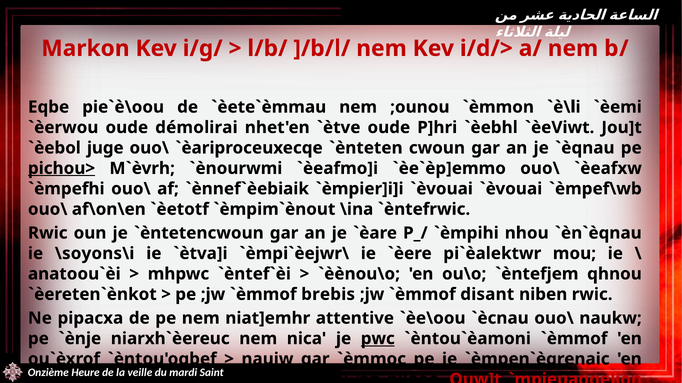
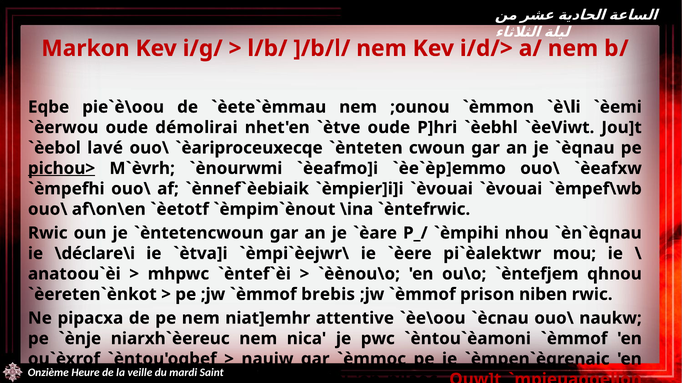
juge: juge -> lavé (105, 148)
\soyons\i: \soyons\i -> \déclare\i (95, 254)
disant: disant -> prison (487, 295)
pwc underline: present -> none (378, 339)
